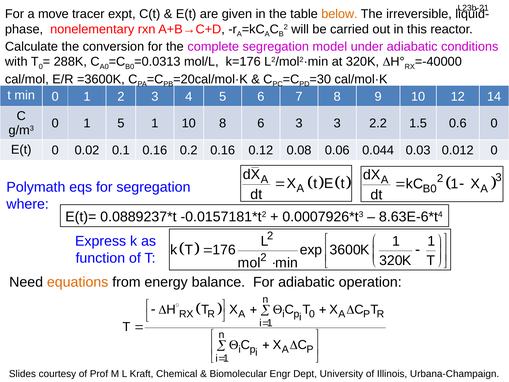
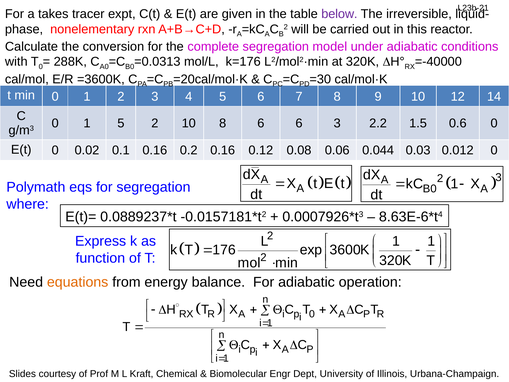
move: move -> takes (53, 14)
below colour: orange -> purple (339, 14)
5 1: 1 -> 2 (155, 123)
6 3: 3 -> 6 (299, 123)
